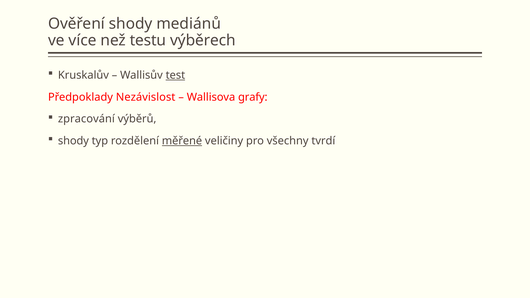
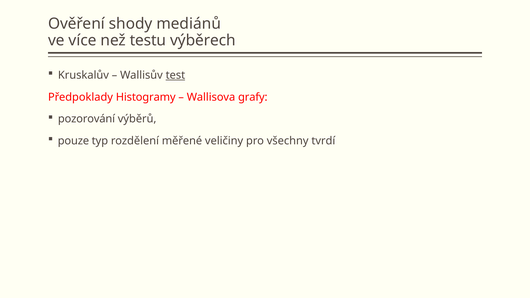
Nezávislost: Nezávislost -> Histogramy (146, 97)
zpracování: zpracování -> pozorování (86, 119)
shody: shody -> pouze (73, 141)
měřené underline: present -> none (182, 141)
